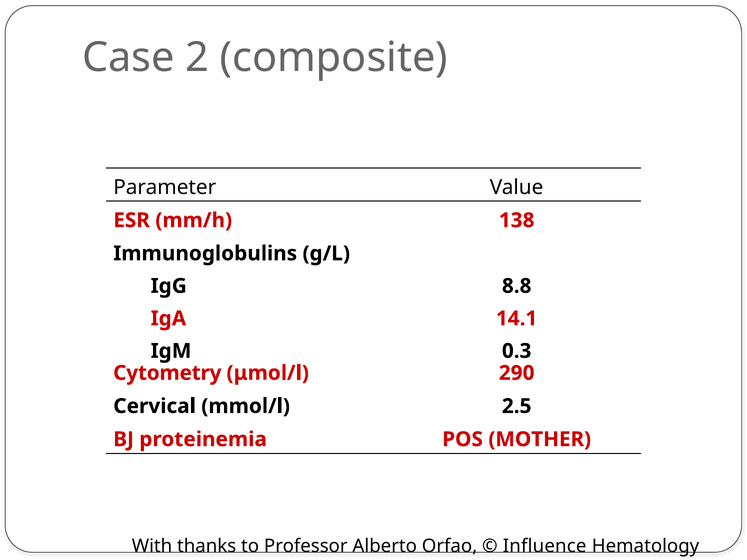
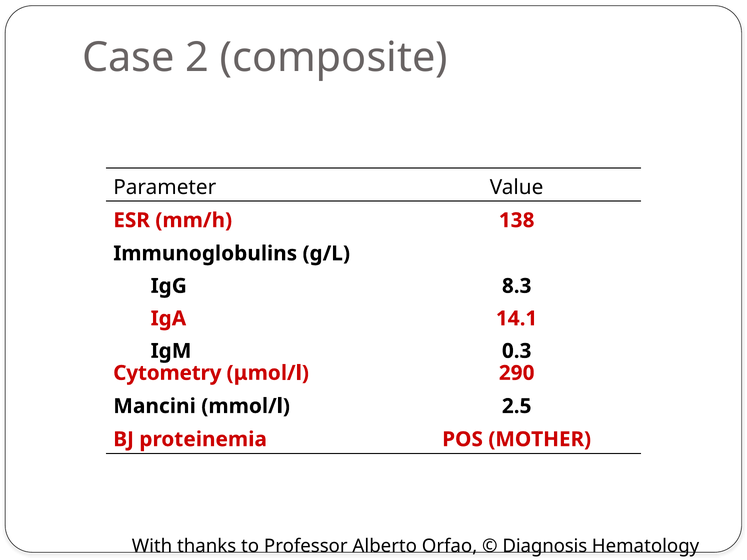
8.8: 8.8 -> 8.3 (517, 286)
Cervical: Cervical -> Mancini (155, 406)
Influence: Influence -> Diagnosis (545, 546)
